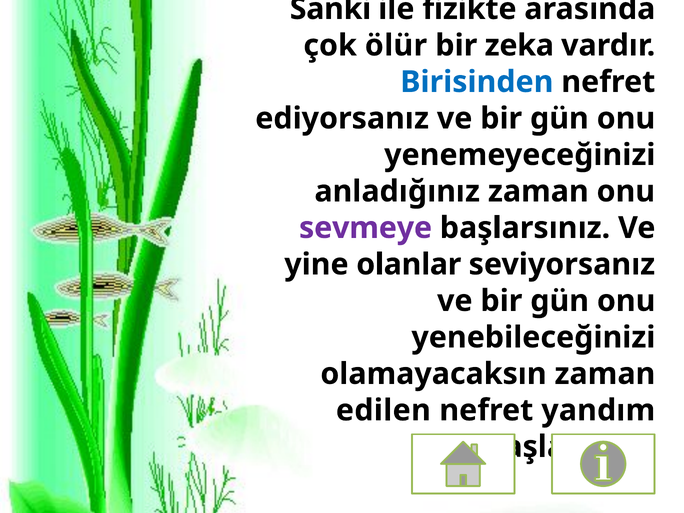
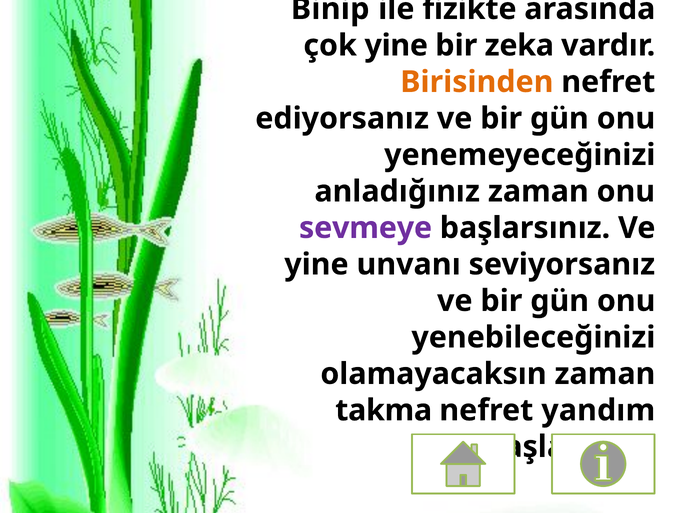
Sanki: Sanki -> Binip (330, 9)
çok ölür: ölür -> yine (396, 45)
Birisinden colour: blue -> orange (477, 82)
olanlar: olanlar -> unvanı (409, 264)
edilen: edilen -> takma (384, 410)
